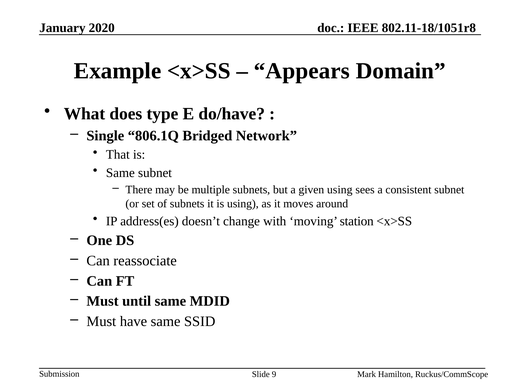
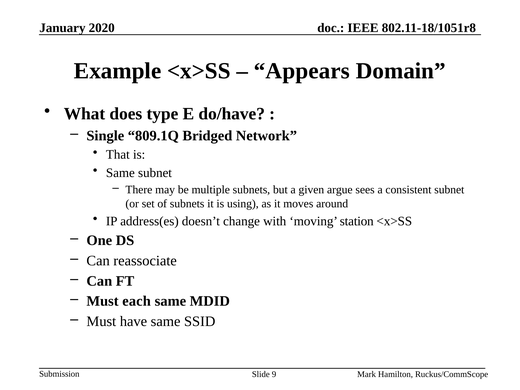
806.1Q: 806.1Q -> 809.1Q (153, 136)
given using: using -> argue (340, 190)
until: until -> each (137, 301)
